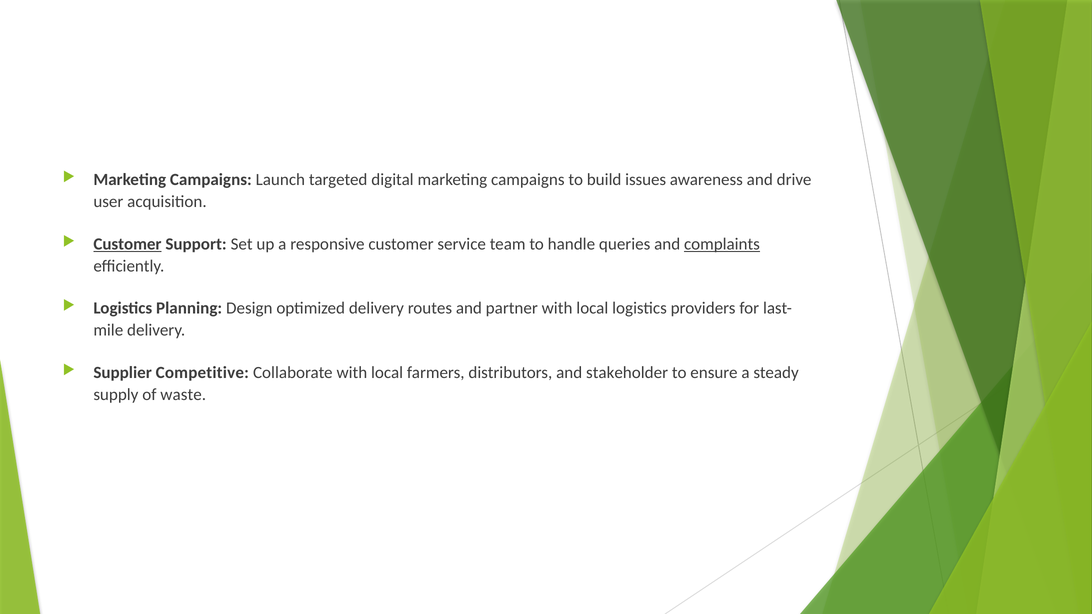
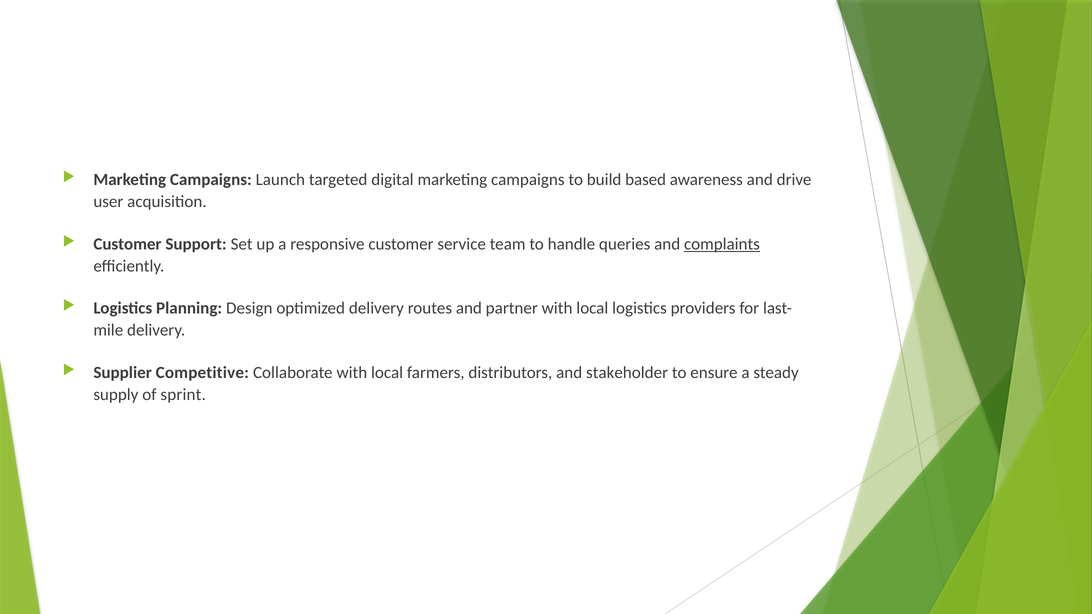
issues: issues -> based (646, 180)
Customer underline: present -> none (127, 244)
waste: waste -> sprint (183, 395)
